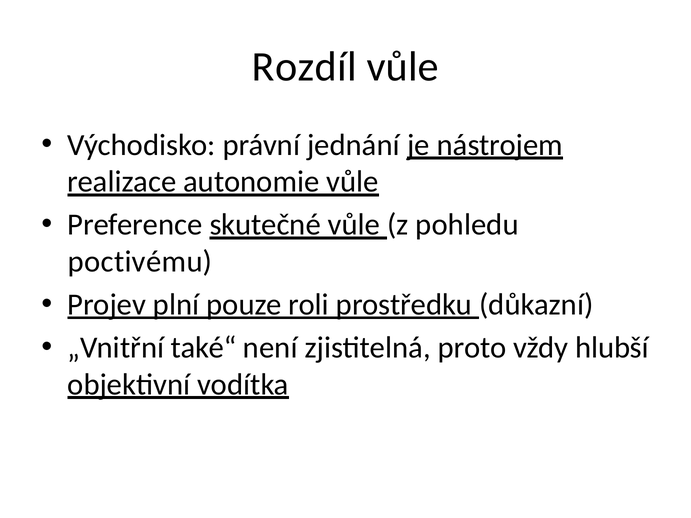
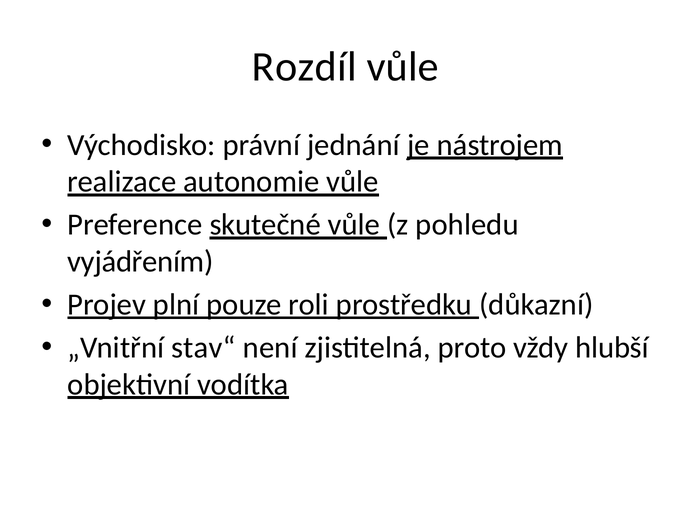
poctivému: poctivému -> vyjádřením (140, 262)
také“: také“ -> stav“ (203, 348)
